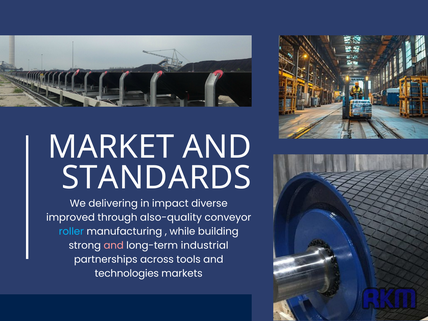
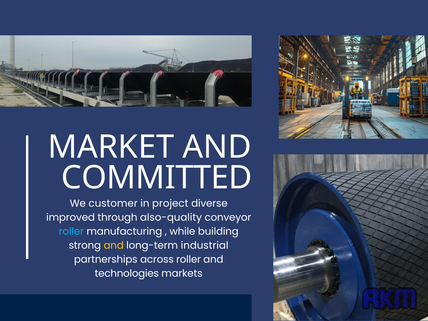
STANDARDS: STANDARDS -> COMMITTED (157, 178)
delivering: delivering -> customer (113, 203)
impact: impact -> project (170, 203)
and colour: pink -> yellow (114, 246)
across tools: tools -> roller (189, 260)
